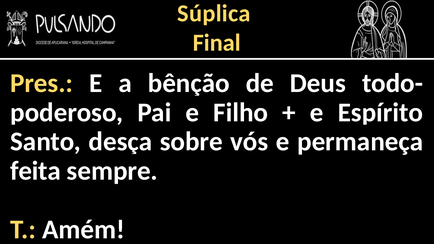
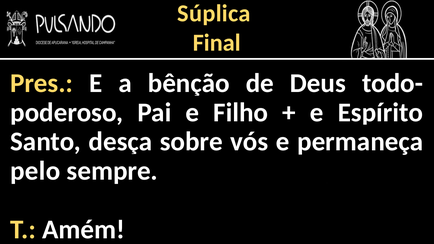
feita: feita -> pelo (35, 171)
